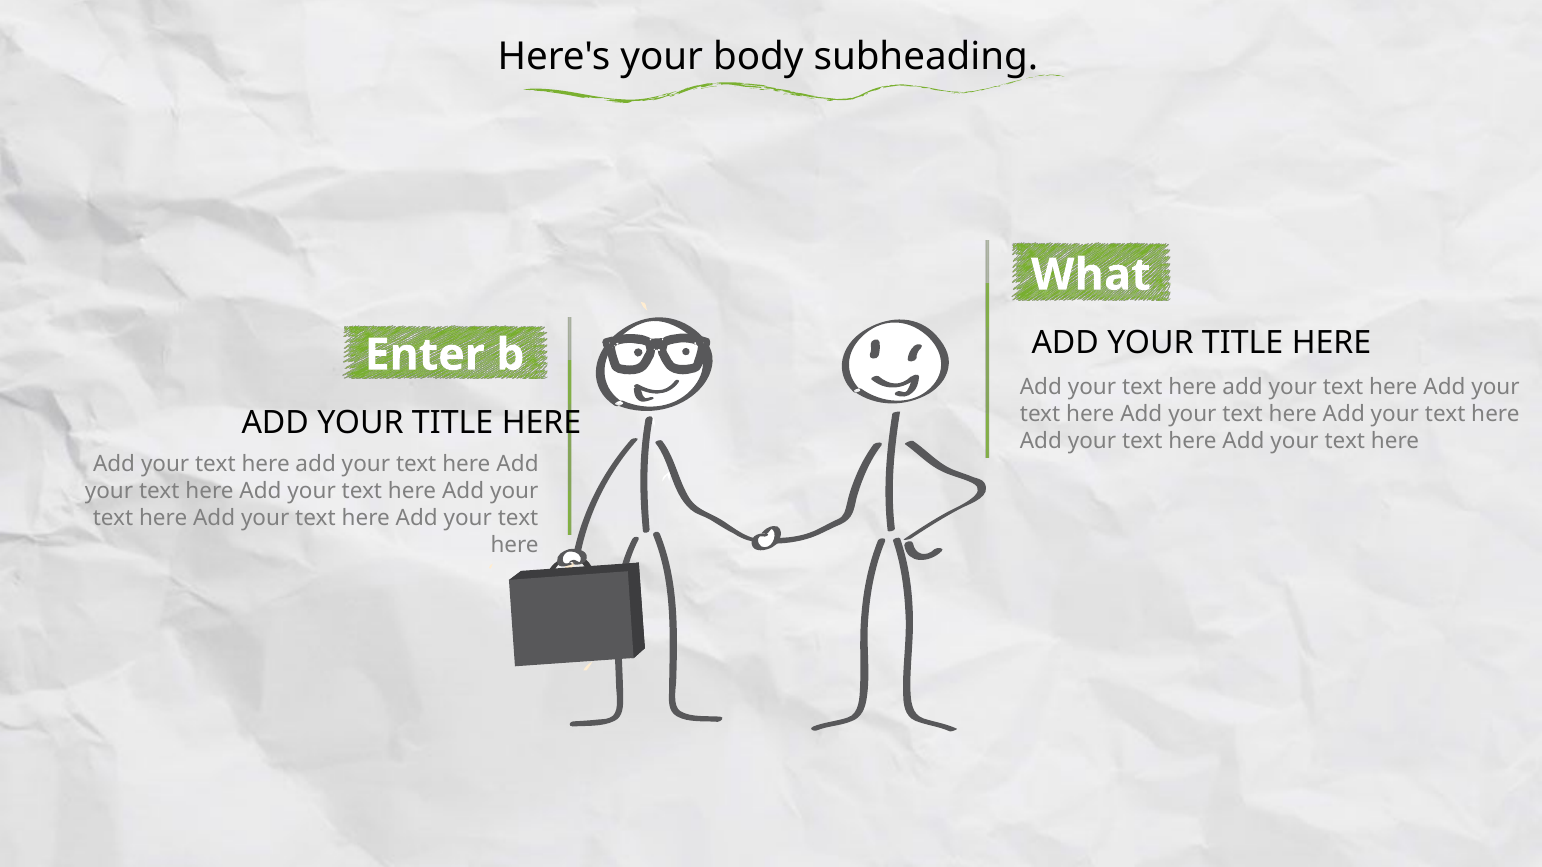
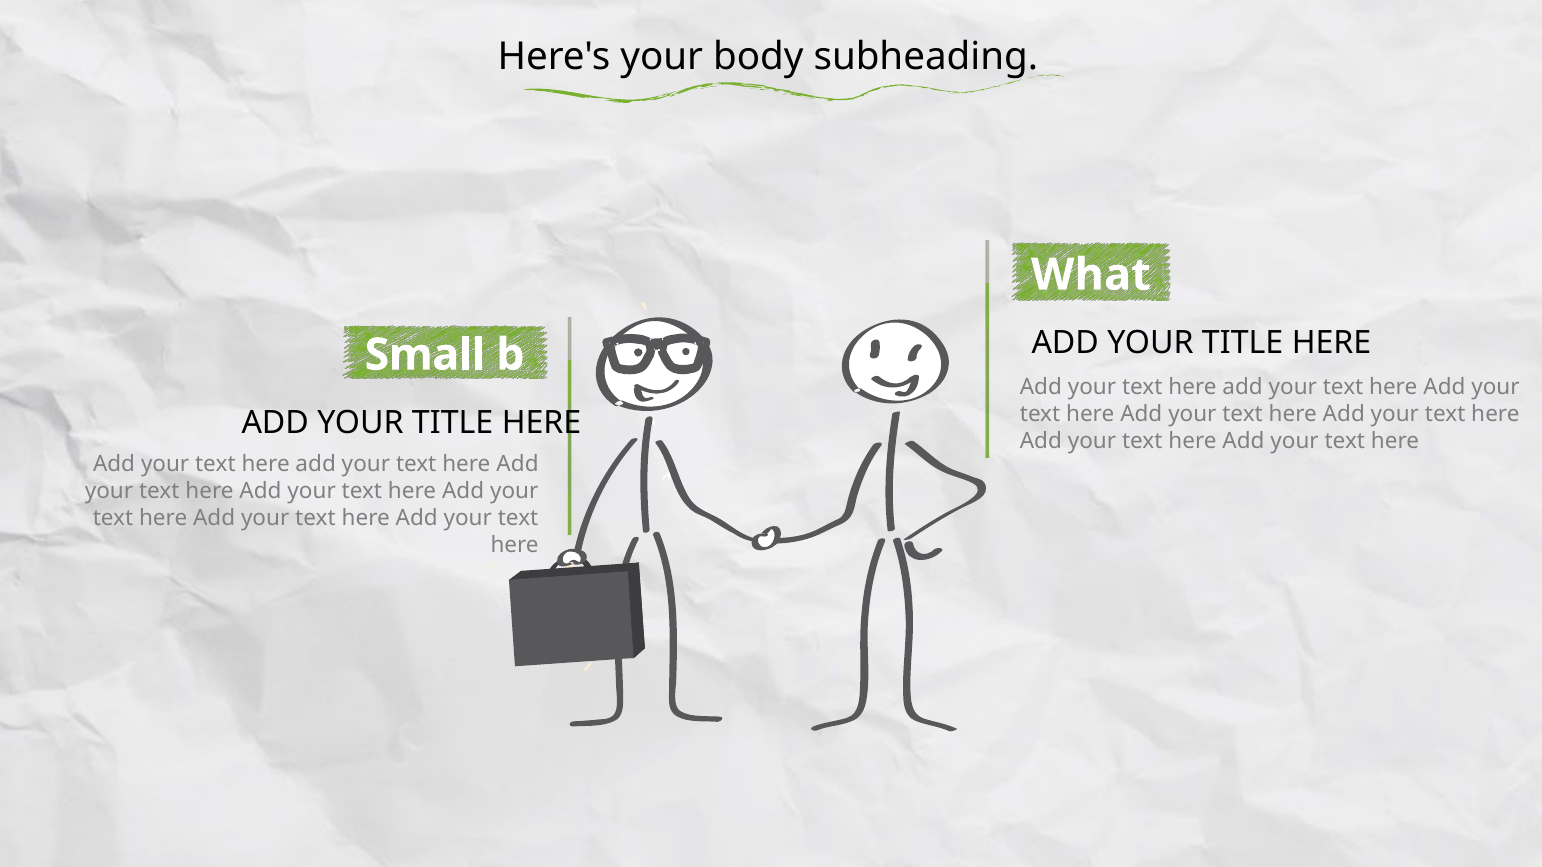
Enter: Enter -> Small (425, 355)
